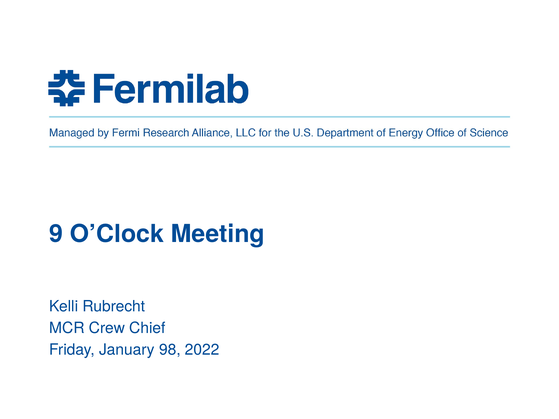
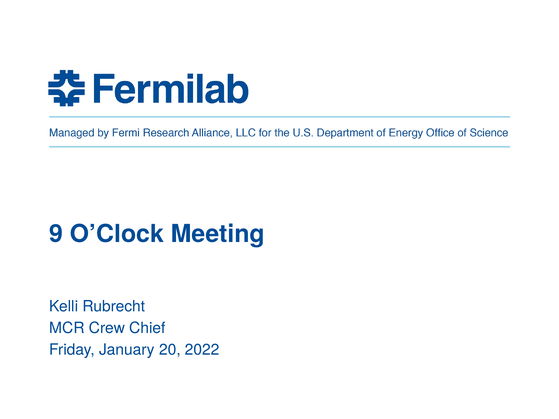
98: 98 -> 20 (170, 350)
